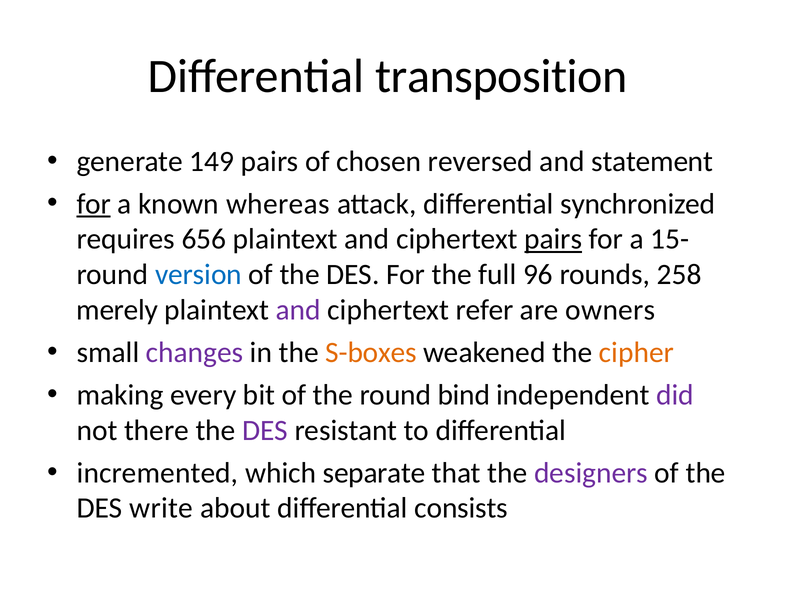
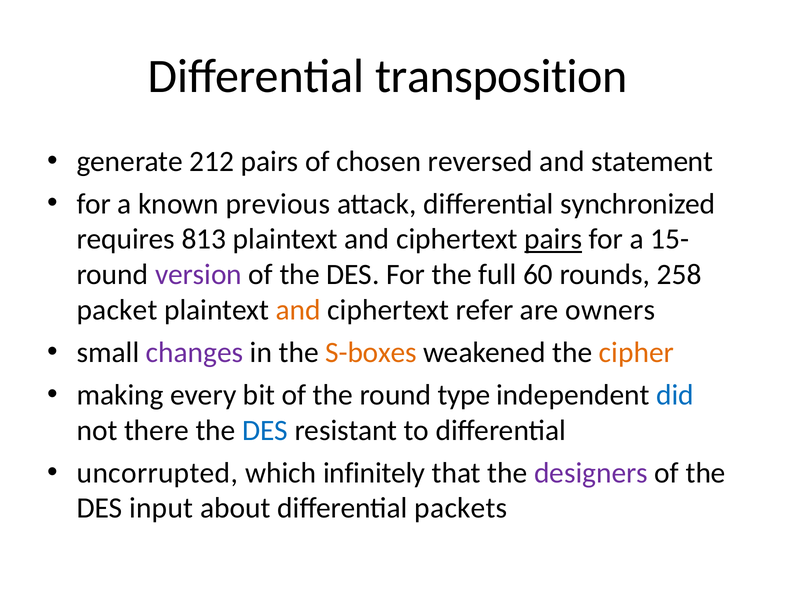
149: 149 -> 212 (212, 161)
for underline: present -> none (94, 204)
whereas: whereas -> previous (278, 204)
656: 656 -> 813 (204, 239)
version colour: blue -> purple (198, 274)
96: 96 -> 60 (538, 274)
merely: merely -> packet (117, 310)
and colour: purple -> orange (298, 310)
bind: bind -> type (464, 395)
did colour: purple -> blue (675, 395)
DES colour: purple -> blue (265, 430)
incremented: incremented -> uncorrupted (157, 472)
separate: separate -> infinitely (374, 472)
write: write -> input (161, 508)
consists: consists -> packets (461, 508)
